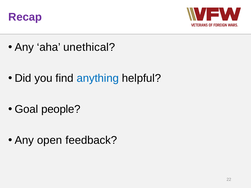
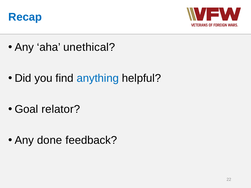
Recap colour: purple -> blue (25, 17)
people: people -> relator (61, 109)
open: open -> done (50, 140)
